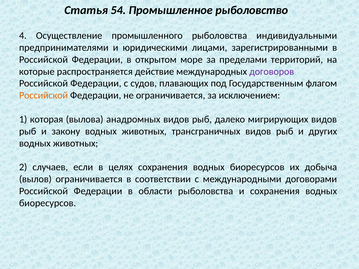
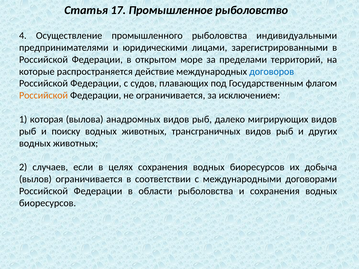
54: 54 -> 17 (118, 10)
договоров colour: purple -> blue (272, 72)
закону: закону -> поиску (66, 131)
